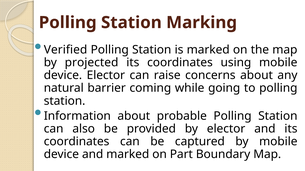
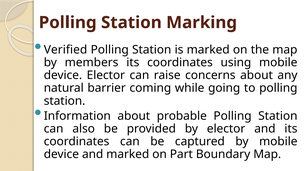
projected: projected -> members (92, 63)
